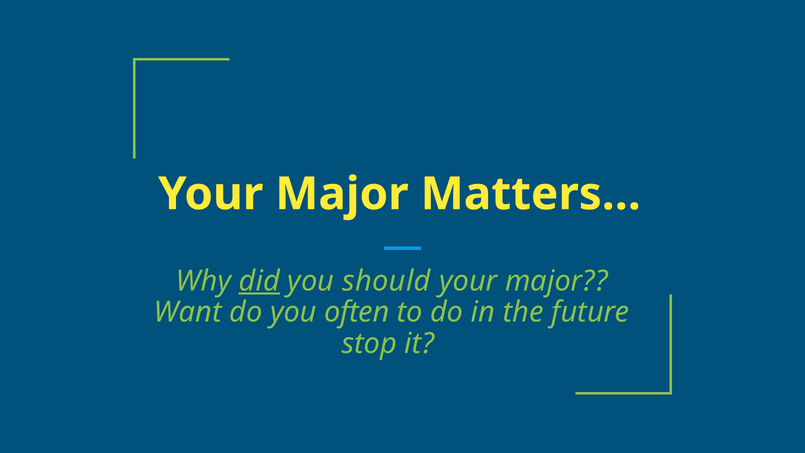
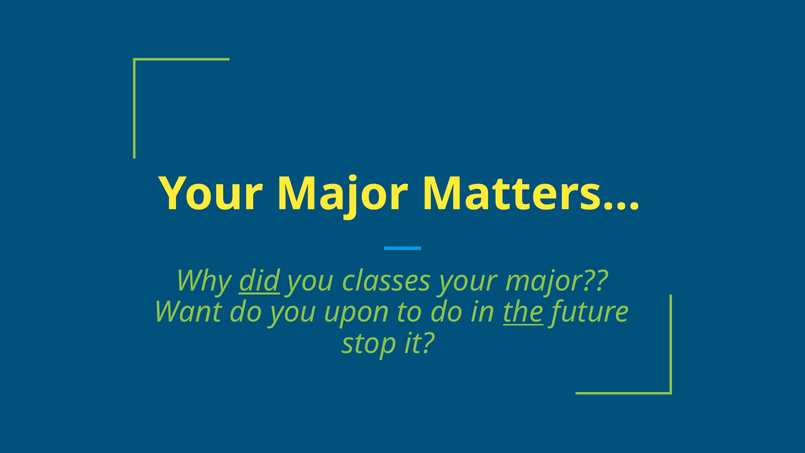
should: should -> classes (387, 281)
often: often -> upon (357, 312)
the underline: none -> present (523, 312)
